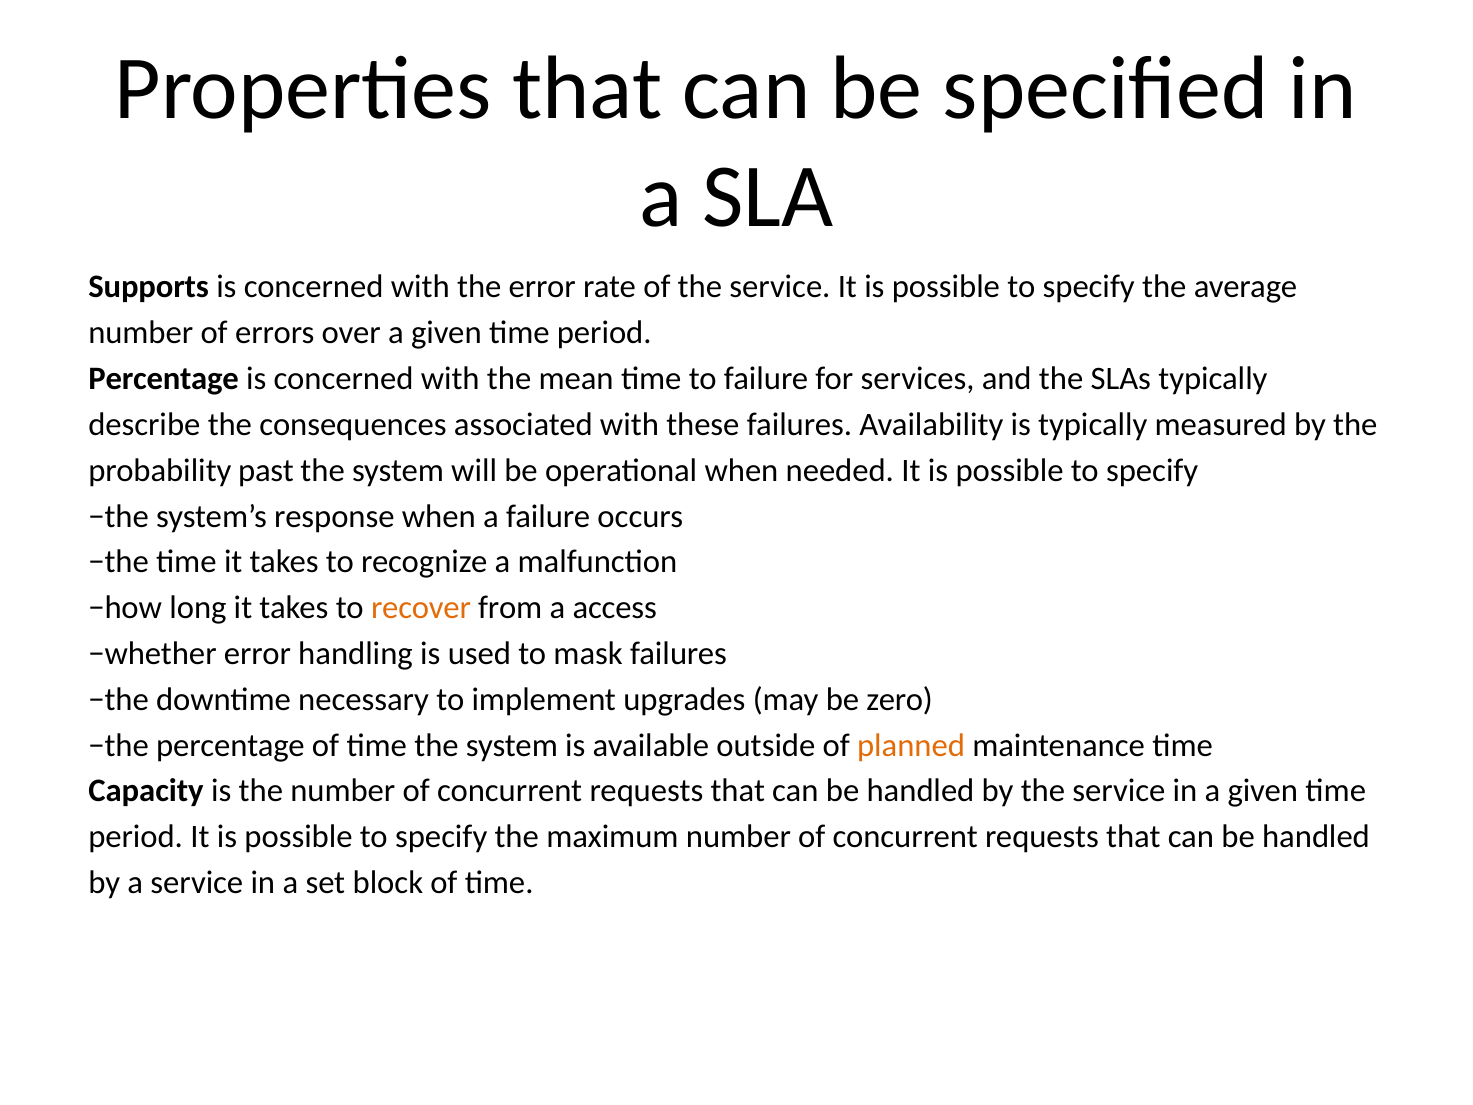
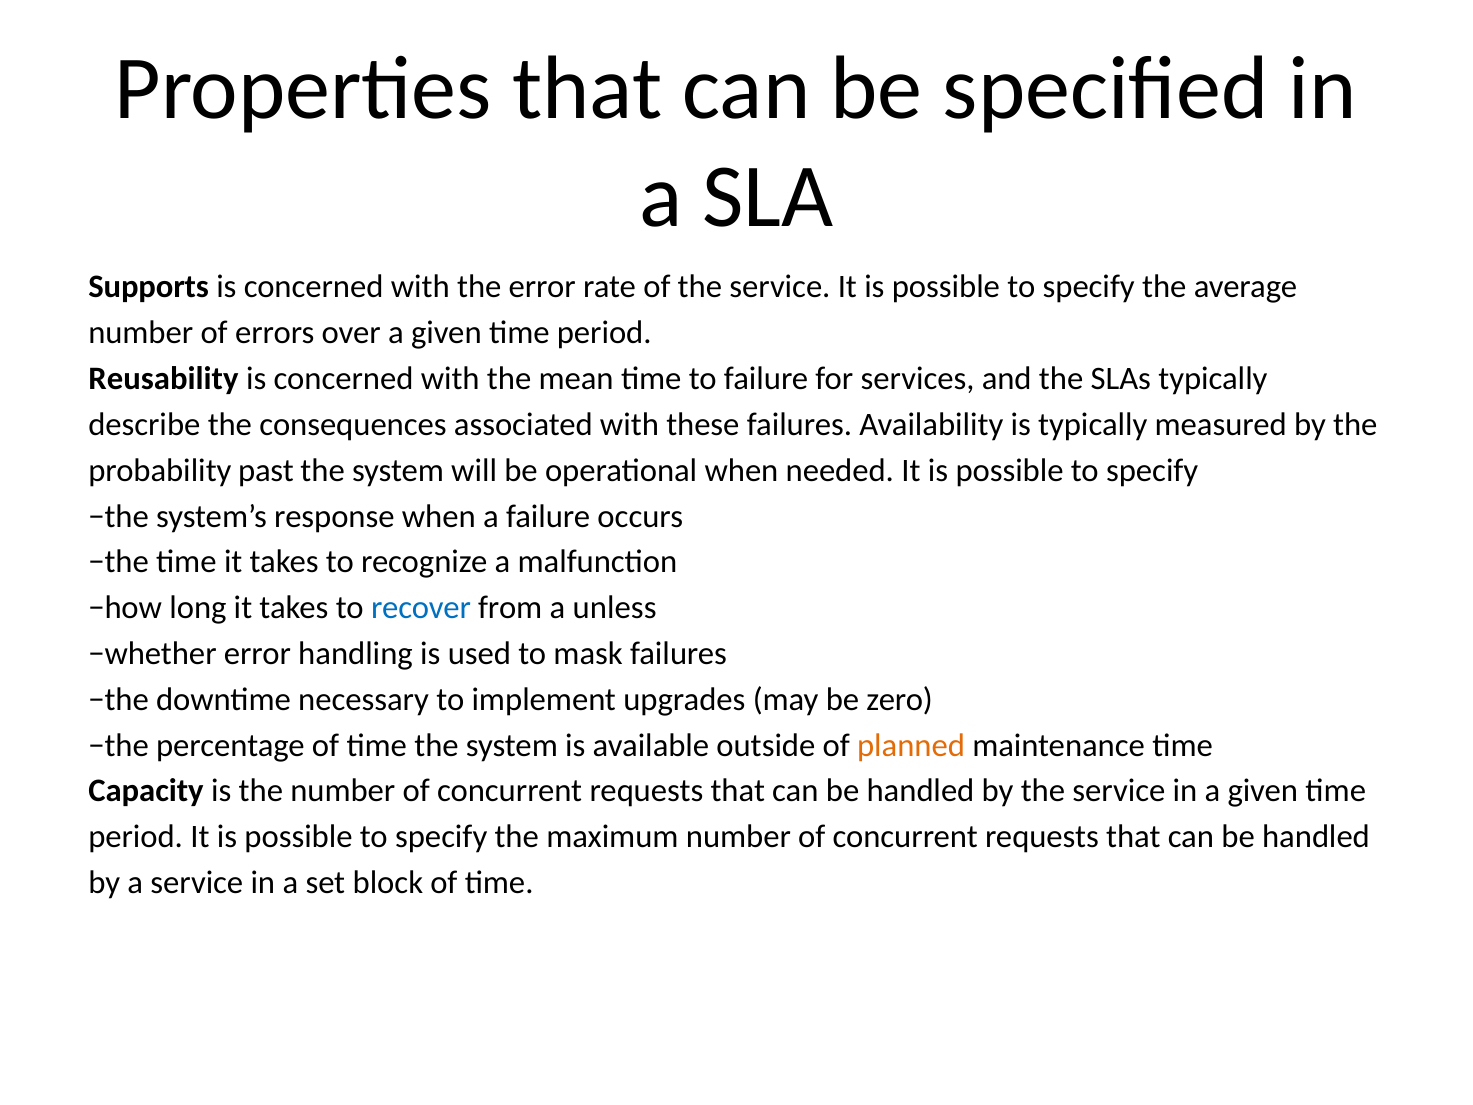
Percentage: Percentage -> Reusability (163, 379)
recover colour: orange -> blue (421, 608)
access: access -> unless (615, 608)
